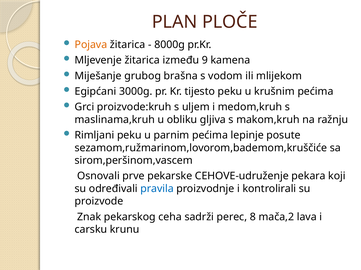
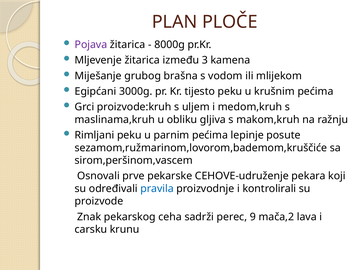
Pojava colour: orange -> purple (91, 45)
9: 9 -> 3 (205, 60)
8: 8 -> 9 (253, 217)
